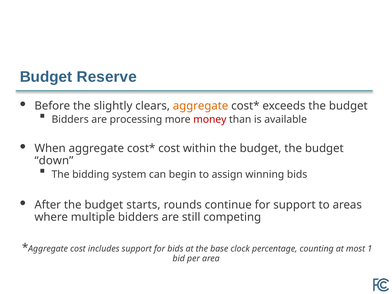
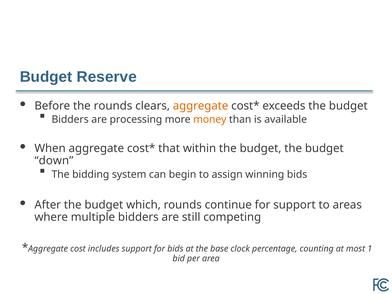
the slightly: slightly -> rounds (113, 106)
money colour: red -> orange (210, 120)
cost: cost -> that (169, 148)
starts: starts -> which (143, 205)
